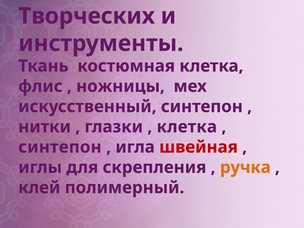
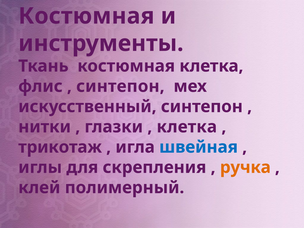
Творческих: Творческих -> Костюмная (86, 16)
ножницы: ножницы -> синтепон (120, 86)
синтепон: синтепон -> трикотаж (60, 147)
швейная colour: red -> blue (199, 147)
